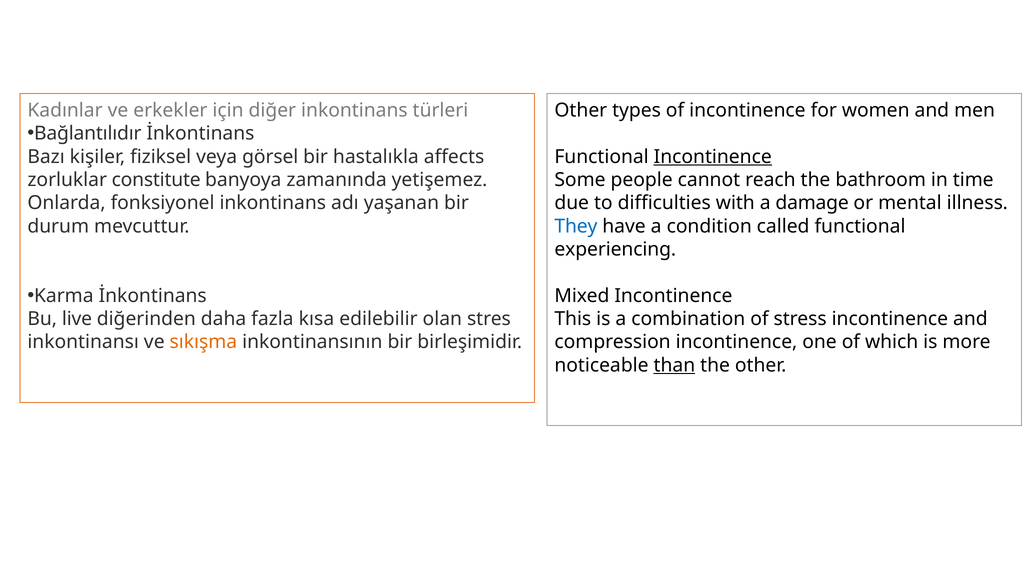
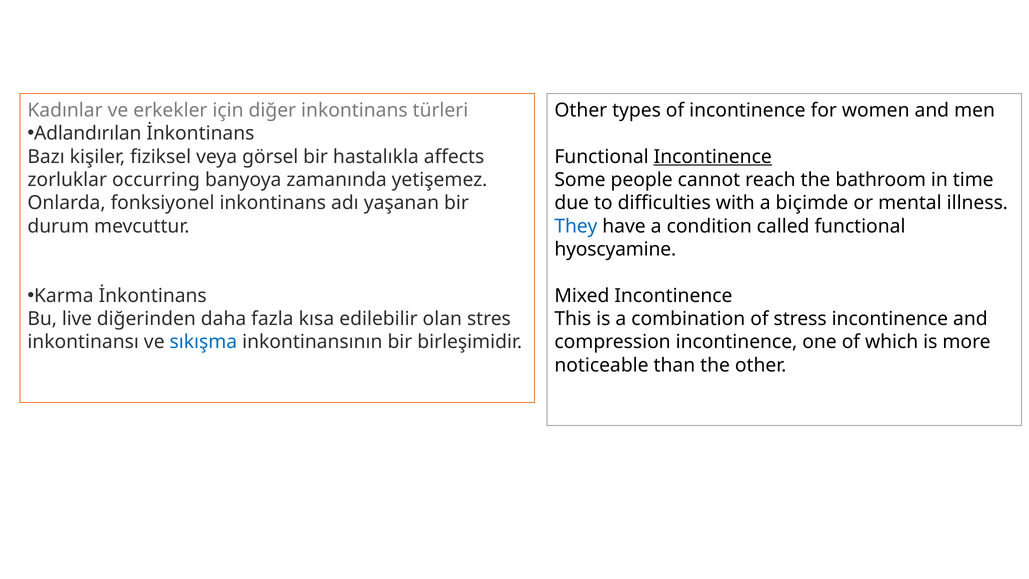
Bağlantılıdır: Bağlantılıdır -> Adlandırılan (88, 134)
constitute: constitute -> occurring (156, 180)
damage: damage -> biçimde (812, 203)
experiencing: experiencing -> hyoscyamine (615, 249)
sıkışma colour: orange -> blue (203, 342)
than underline: present -> none (674, 365)
